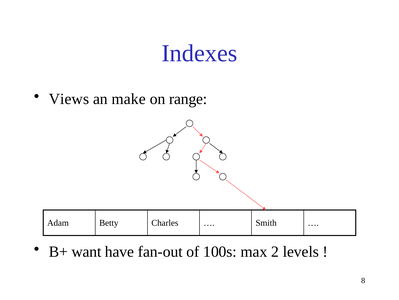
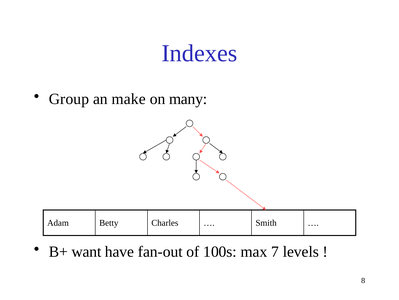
Views: Views -> Group (69, 99)
range: range -> many (188, 99)
2: 2 -> 7 (275, 251)
